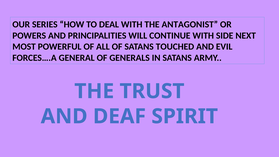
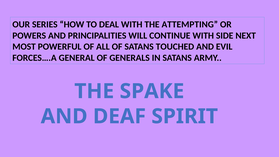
ANTAGONIST: ANTAGONIST -> ATTEMPTING (190, 24)
TRUST: TRUST -> SPAKE (152, 91)
